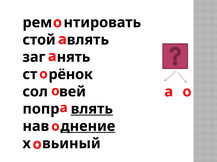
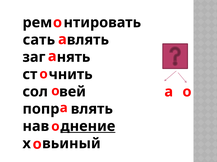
стой: стой -> сать (39, 40)
рёнок: рёнок -> чнить (71, 75)
влять underline: present -> none (92, 109)
